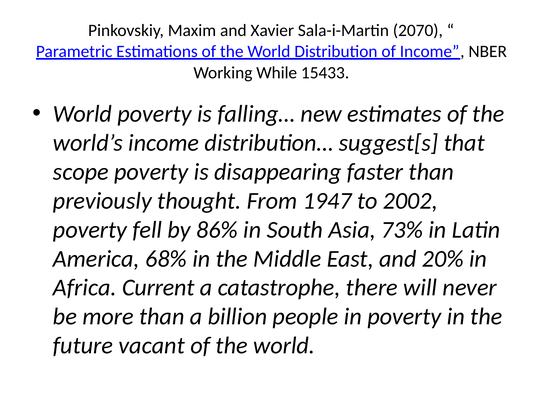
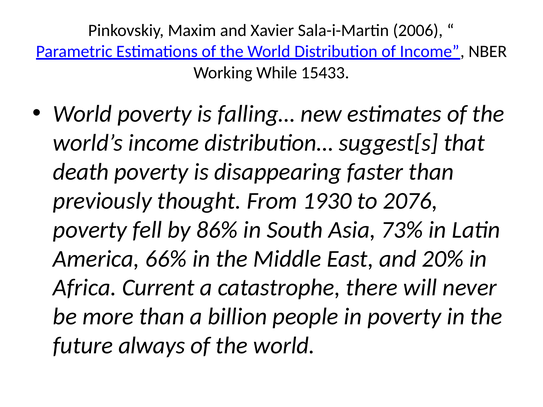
2070: 2070 -> 2006 (418, 31)
scope: scope -> death (81, 172)
1947: 1947 -> 1930 (327, 201)
2002: 2002 -> 2076 (410, 201)
68%: 68% -> 66% (166, 259)
vacant: vacant -> always (152, 346)
